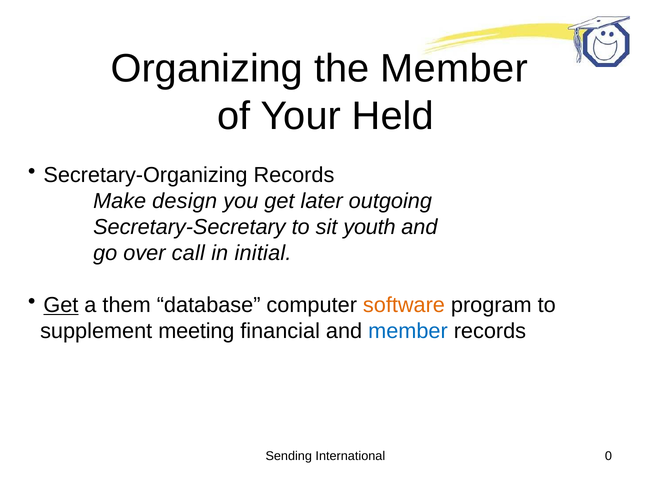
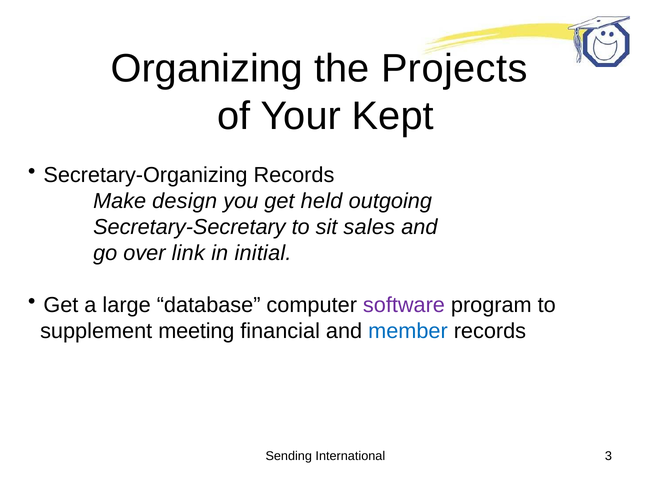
the Member: Member -> Projects (454, 68)
Held: Held -> Kept (393, 116)
later: later -> held (322, 201)
youth: youth -> sales (369, 227)
call: call -> link (188, 253)
Get underline: present -> none (61, 305)
them: them -> large (127, 305)
software colour: orange -> purple (404, 305)
0: 0 -> 3 (608, 456)
